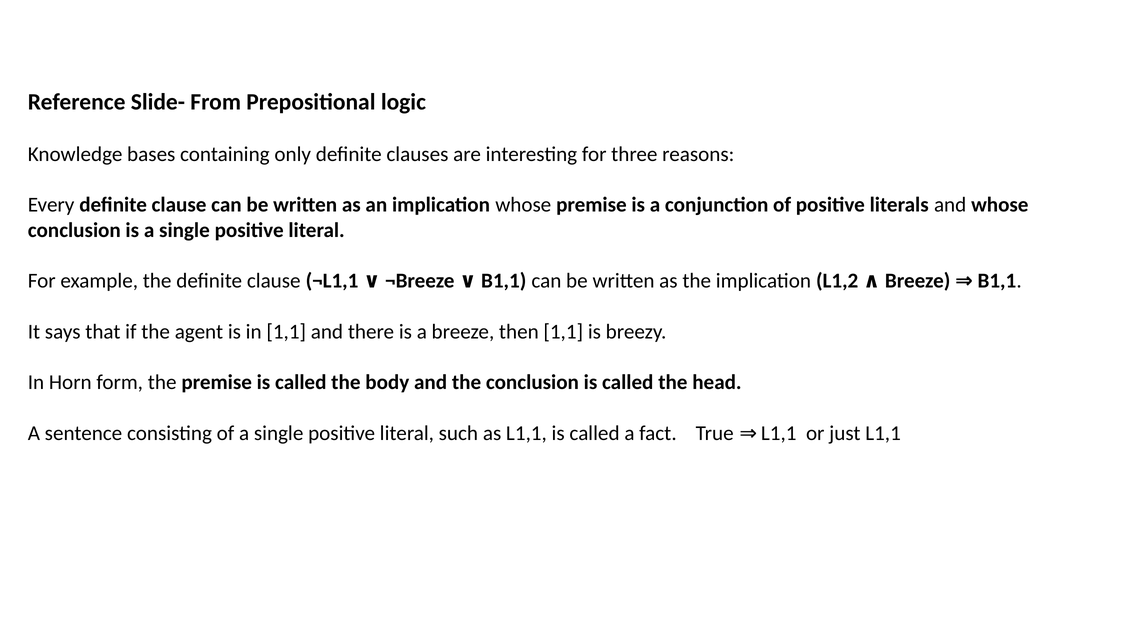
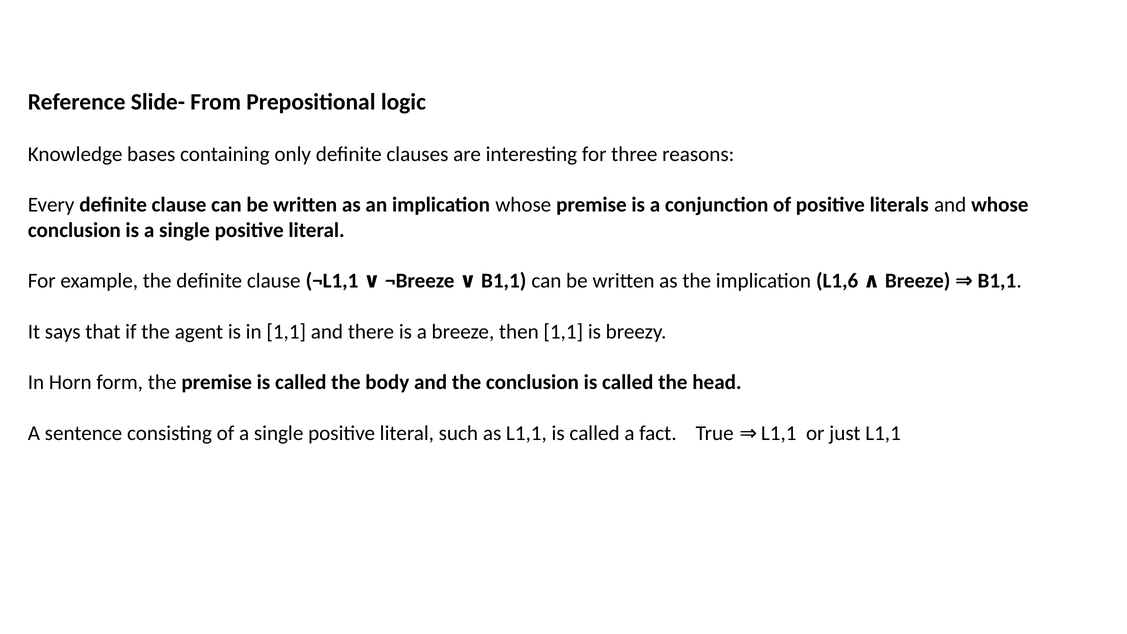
L1,2: L1,2 -> L1,6 (837, 281)
